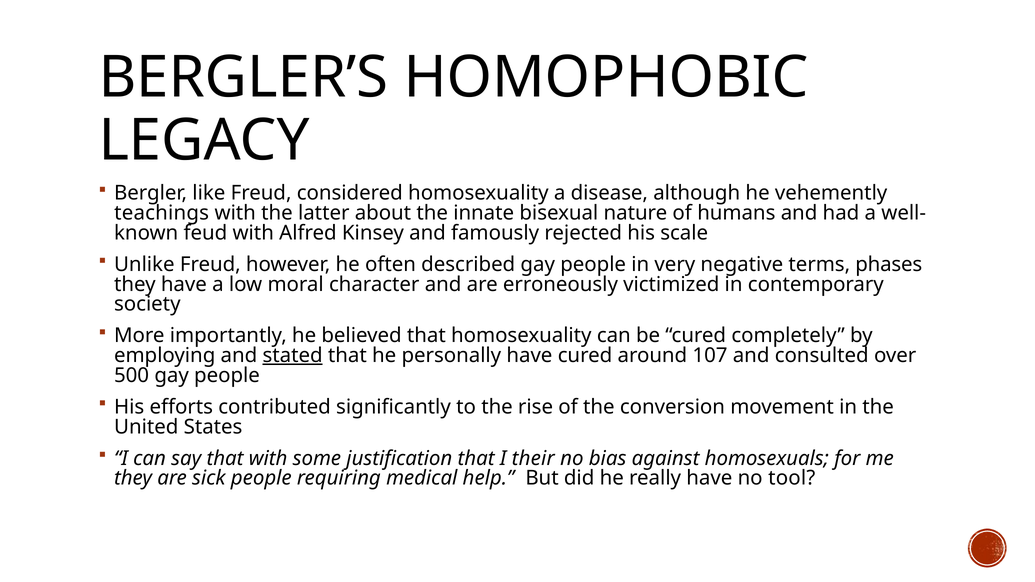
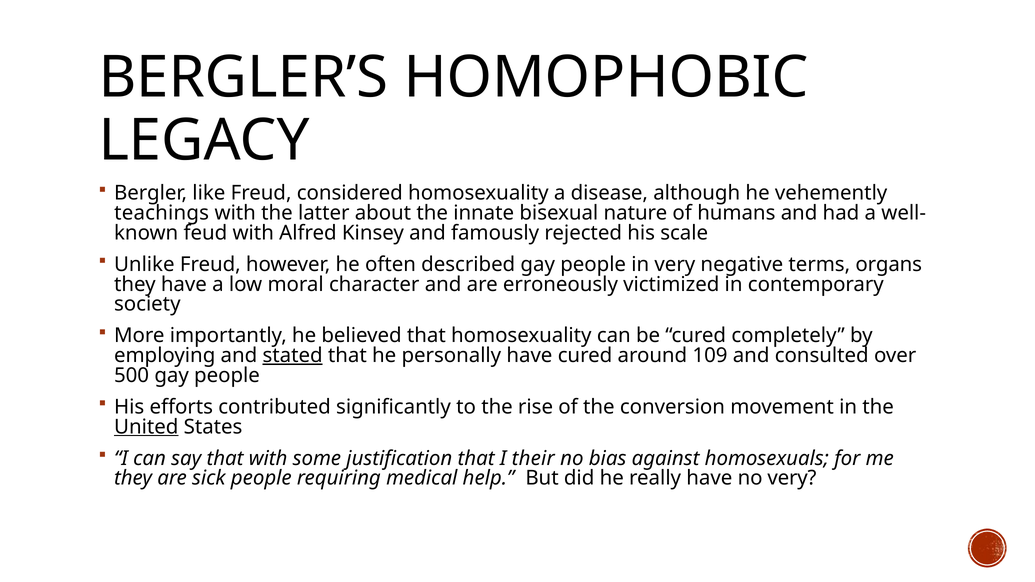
phases: phases -> organs (889, 264)
107: 107 -> 109 (710, 356)
United underline: none -> present (146, 427)
no tool: tool -> very (792, 478)
